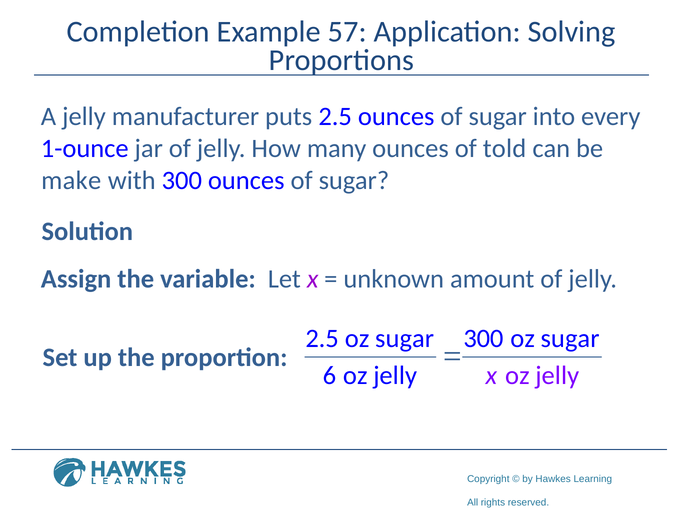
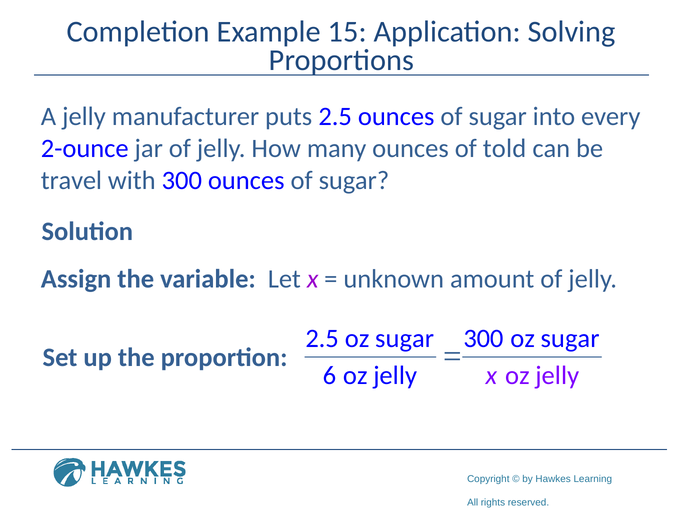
57: 57 -> 15 (347, 32)
1-ounce: 1-ounce -> 2-ounce (85, 149)
make: make -> travel (71, 181)
